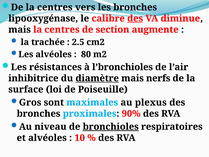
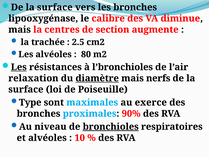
centres: centres -> surface (55, 7)
des underline: present -> none (135, 18)
Les underline: none -> present (19, 67)
inhibitrice: inhibitrice -> relaxation (33, 78)
Gros: Gros -> Type (30, 102)
plexus: plexus -> exerce (151, 102)
